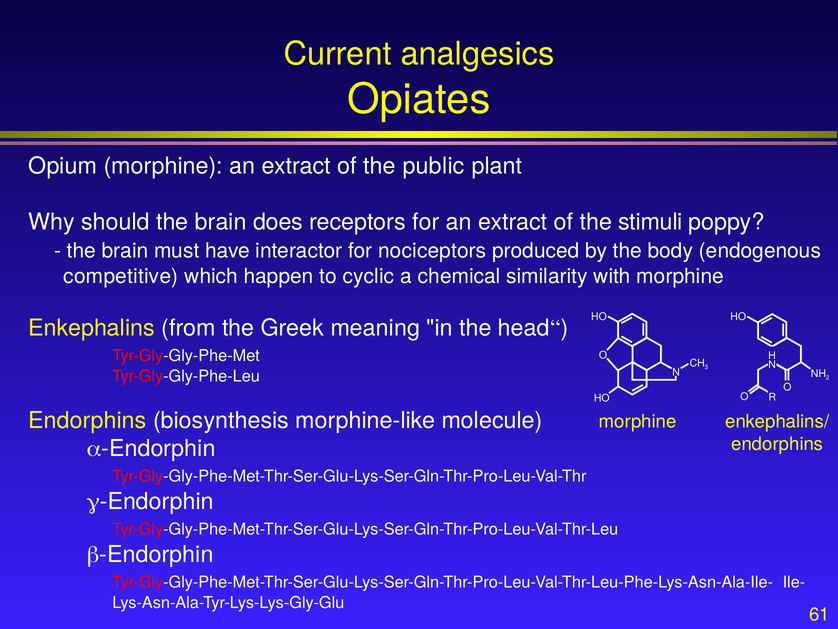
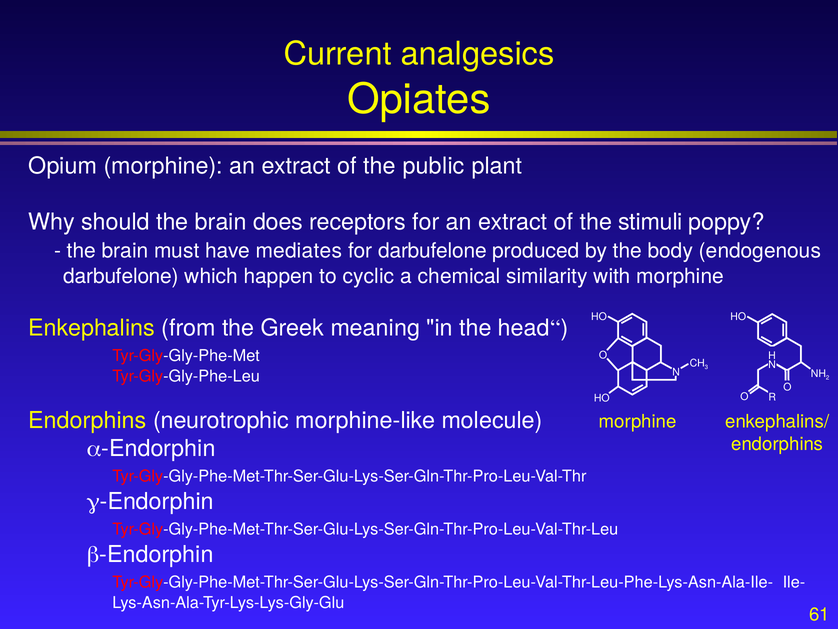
interactor: interactor -> mediates (299, 250)
for nociceptors: nociceptors -> darbufelone (432, 250)
competitive: competitive -> darbufelone (121, 276)
biosynthesis: biosynthesis -> neurotrophic (221, 420)
